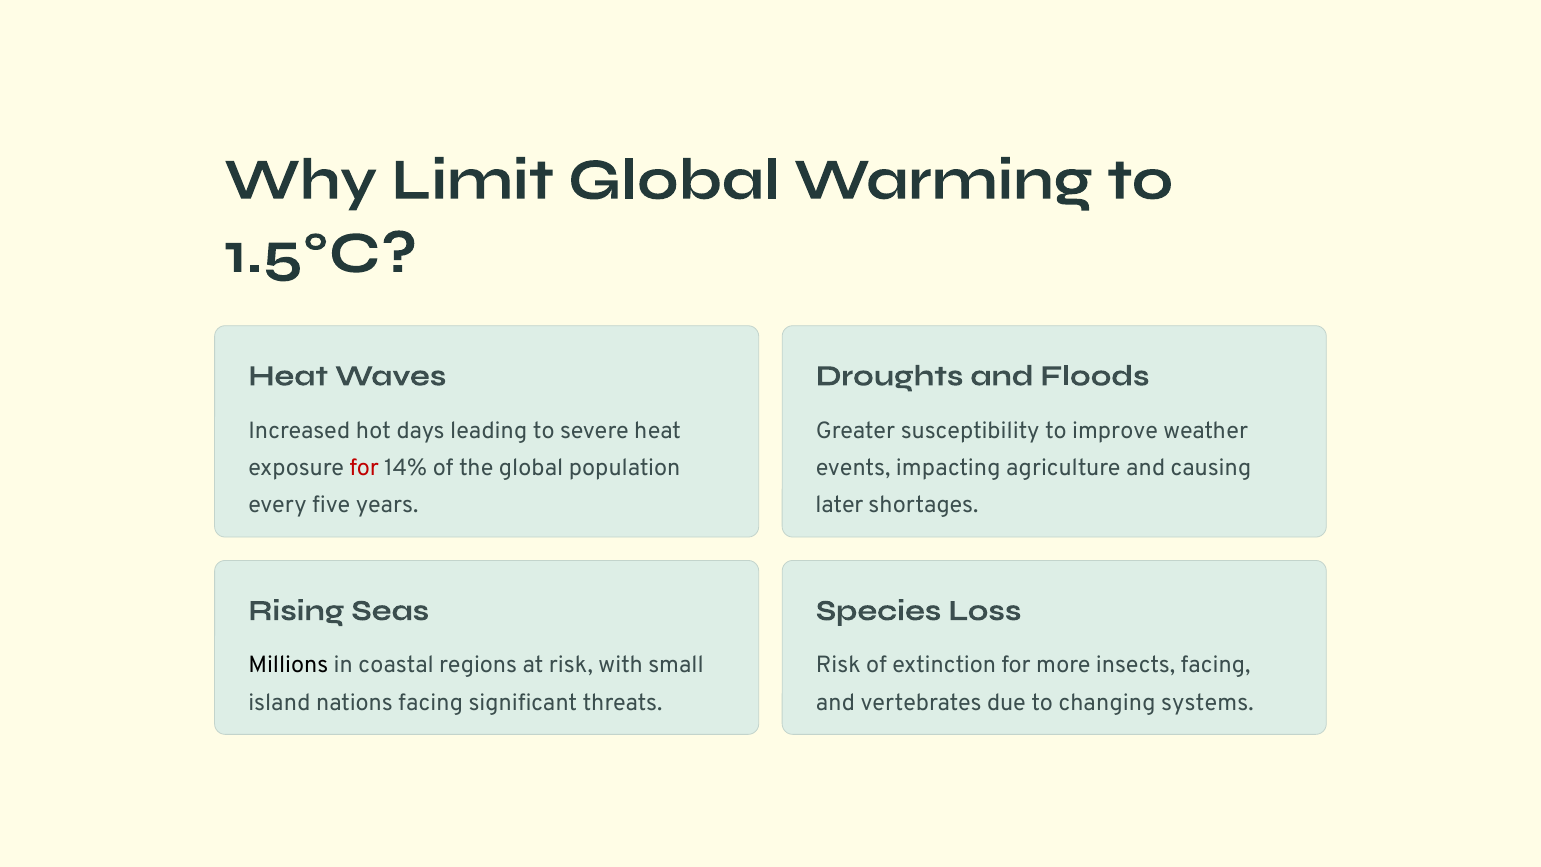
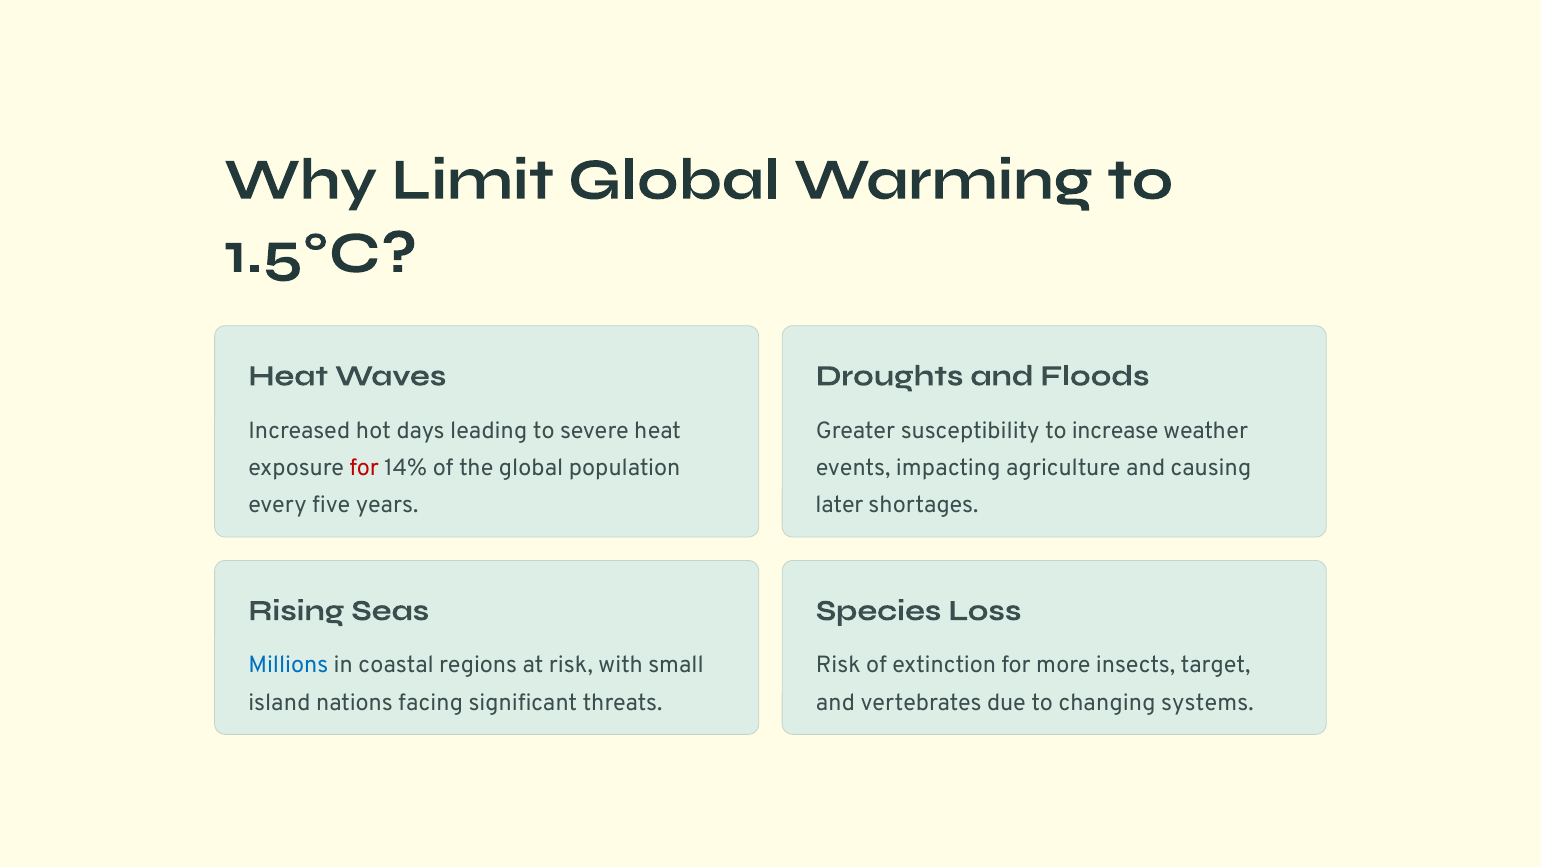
improve: improve -> increase (1115, 430)
Millions colour: black -> blue (288, 665)
insects facing: facing -> target (1216, 665)
